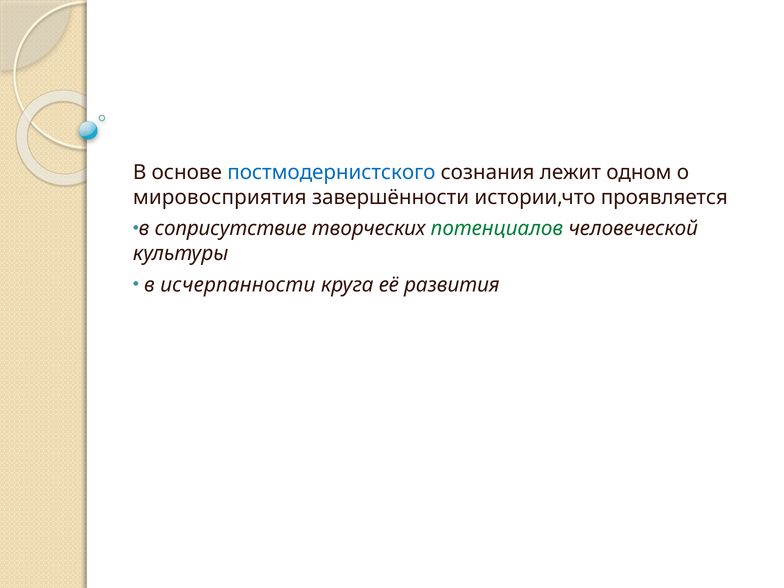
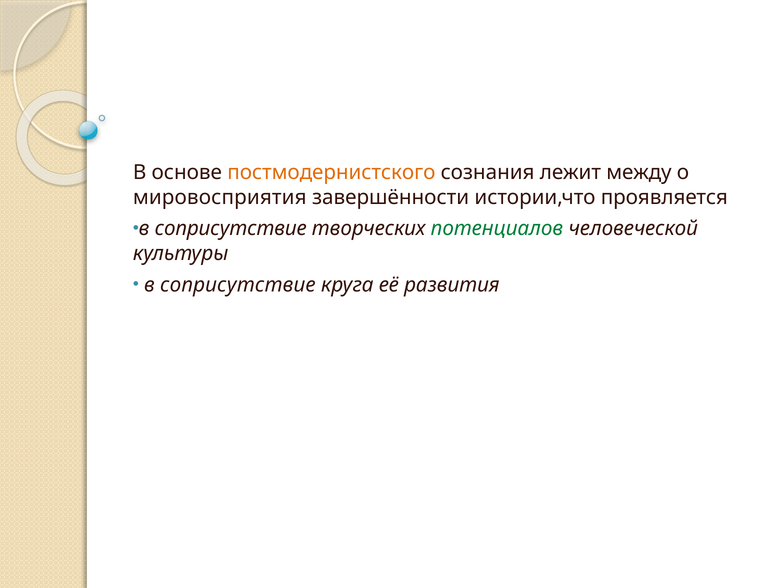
постмодернистского colour: blue -> orange (331, 172)
одном: одном -> между (639, 172)
исчерпанности: исчерпанности -> соприсутствие (238, 285)
